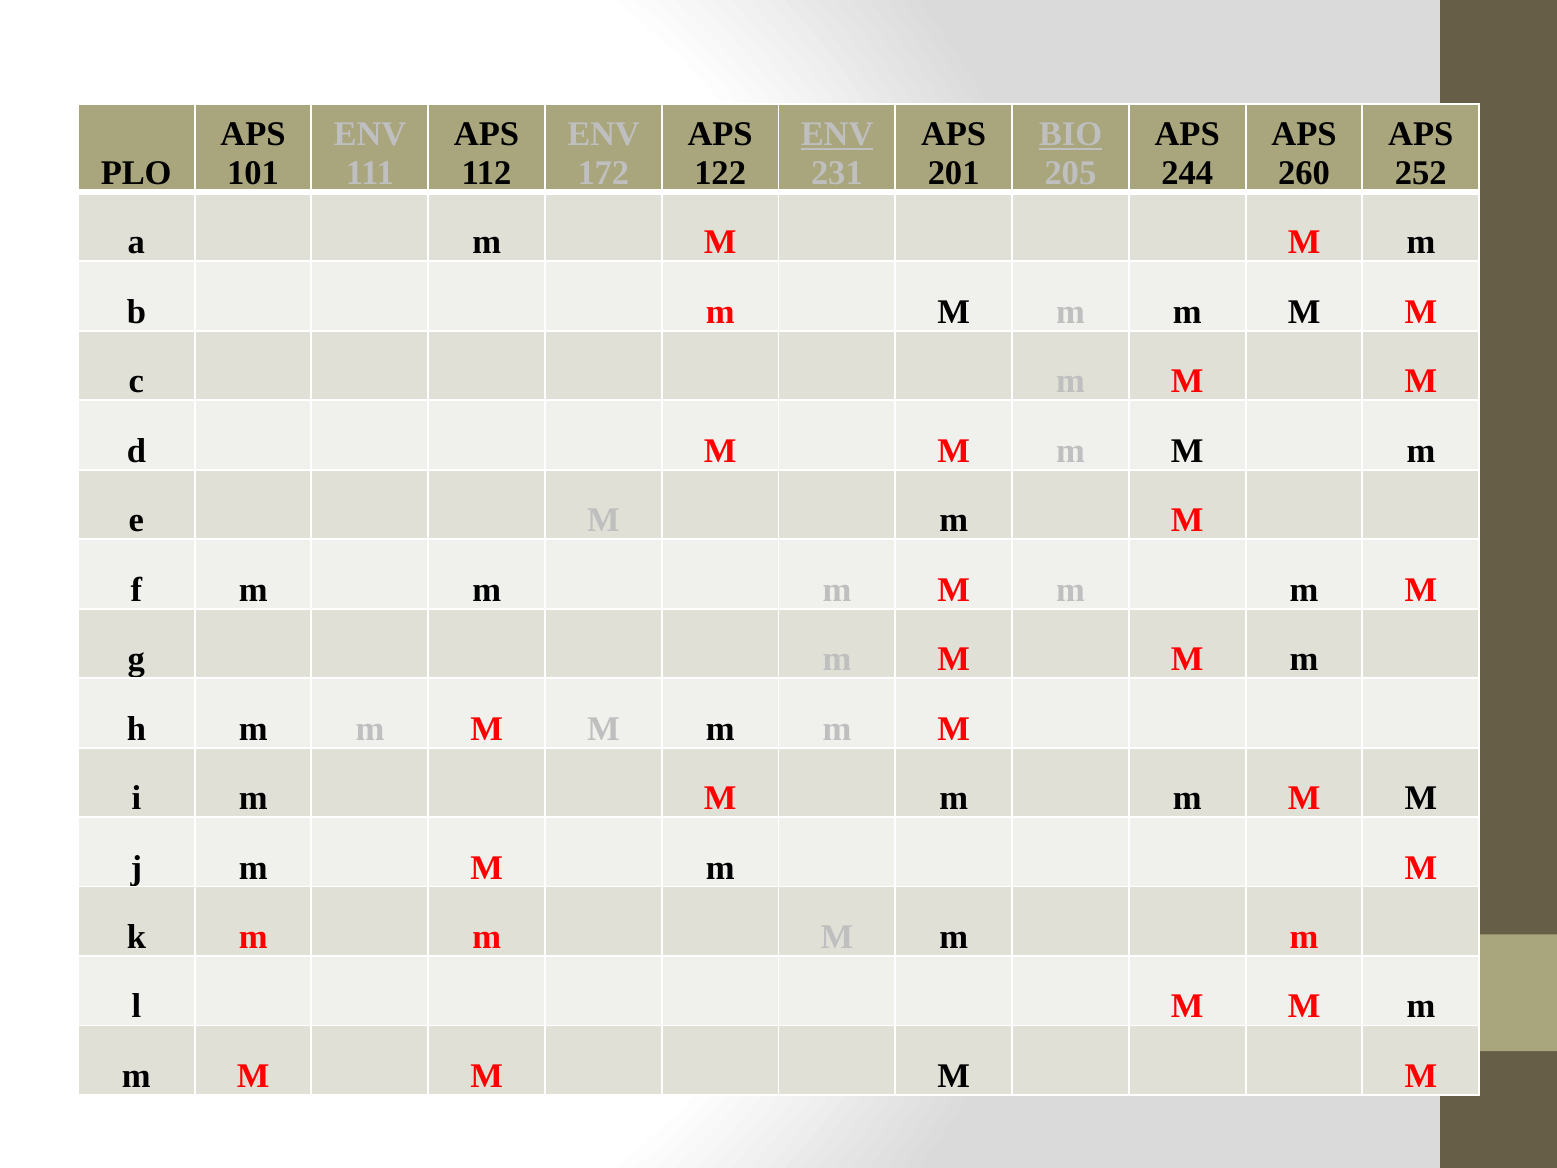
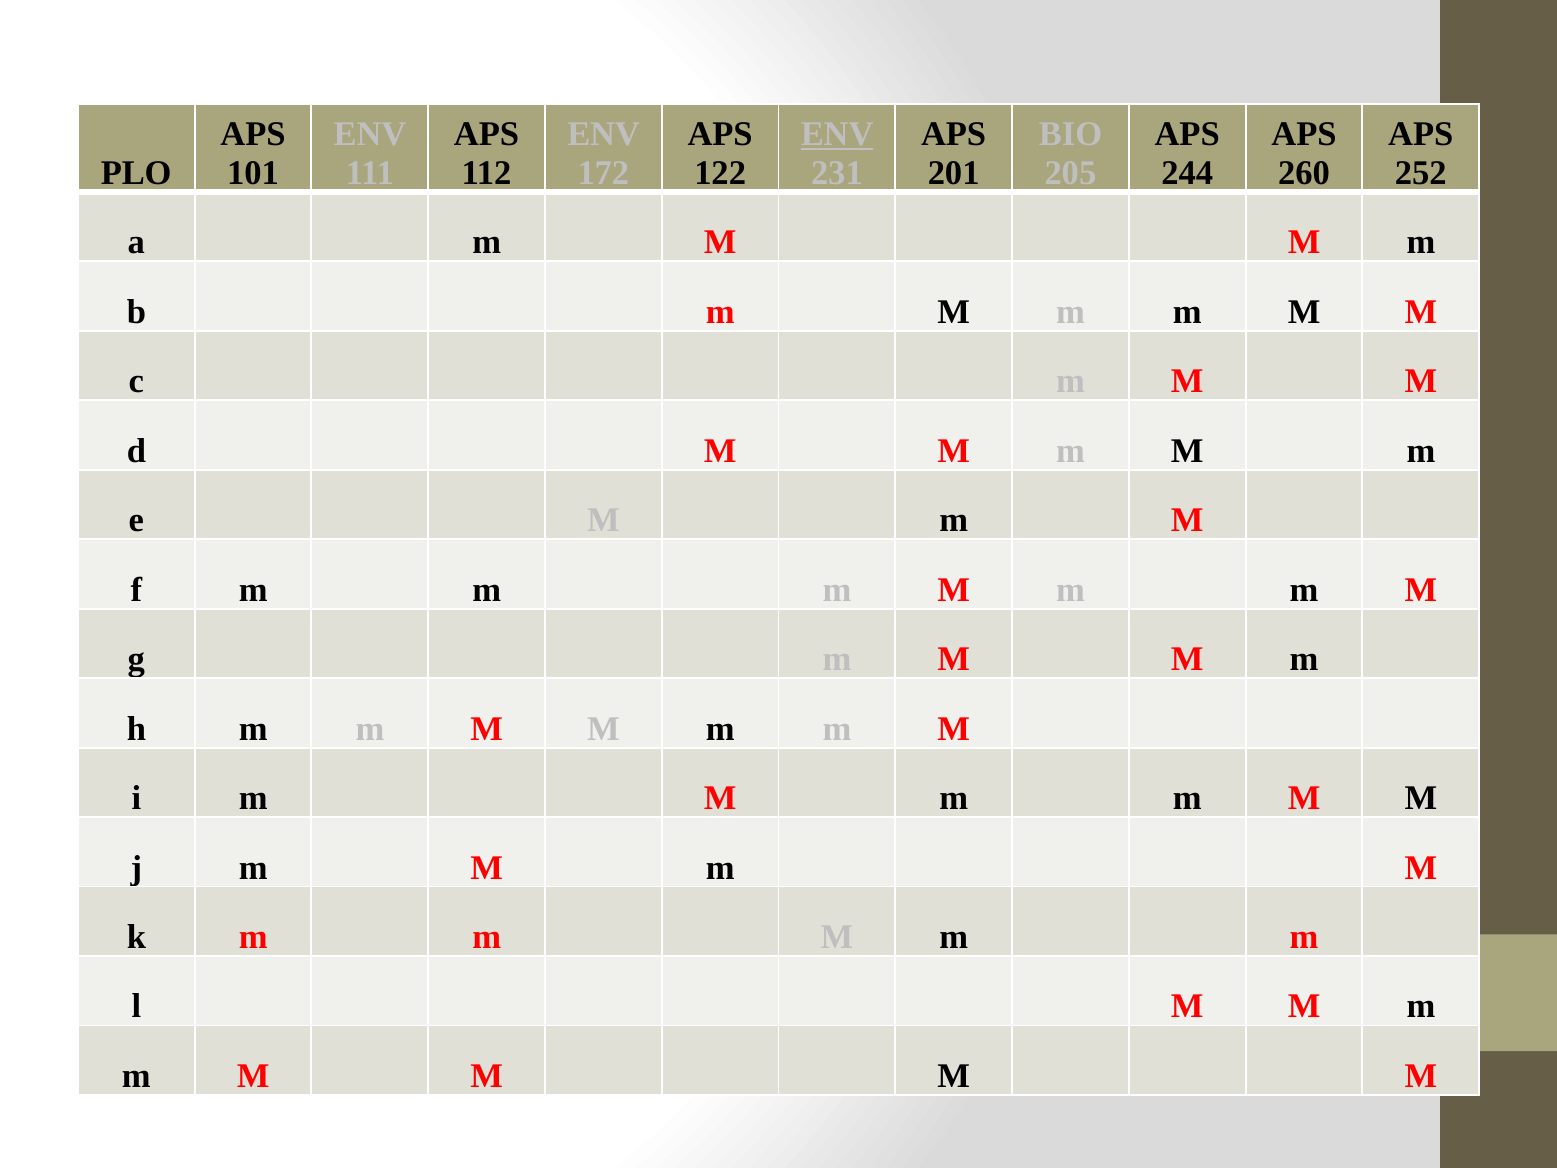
BIO underline: present -> none (1071, 134)
